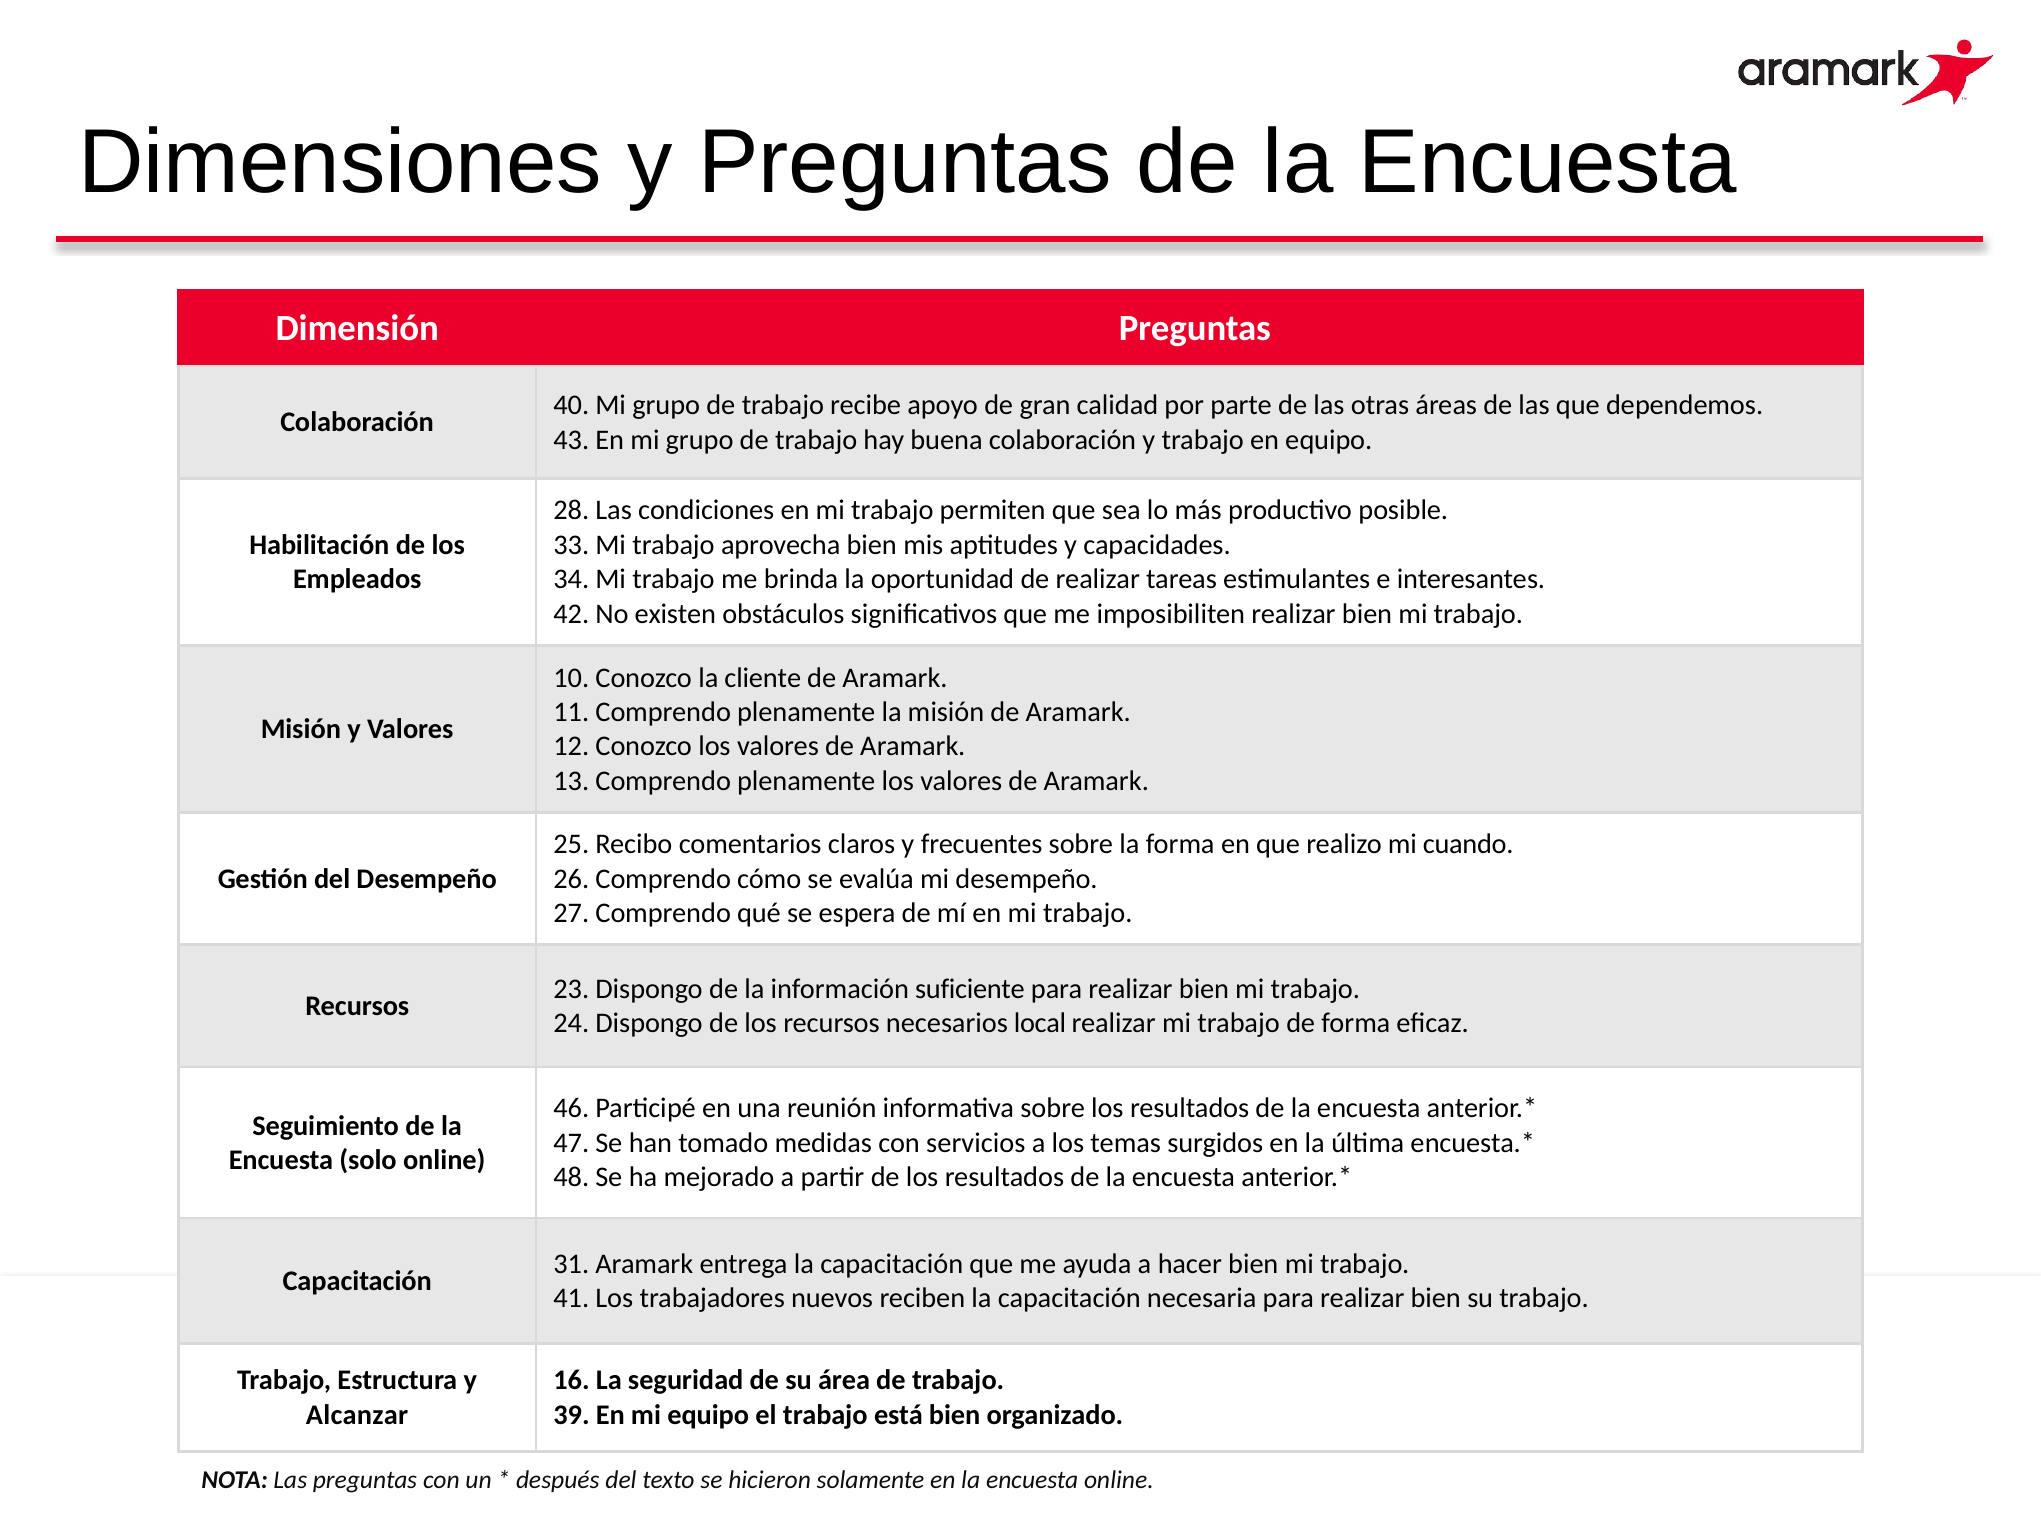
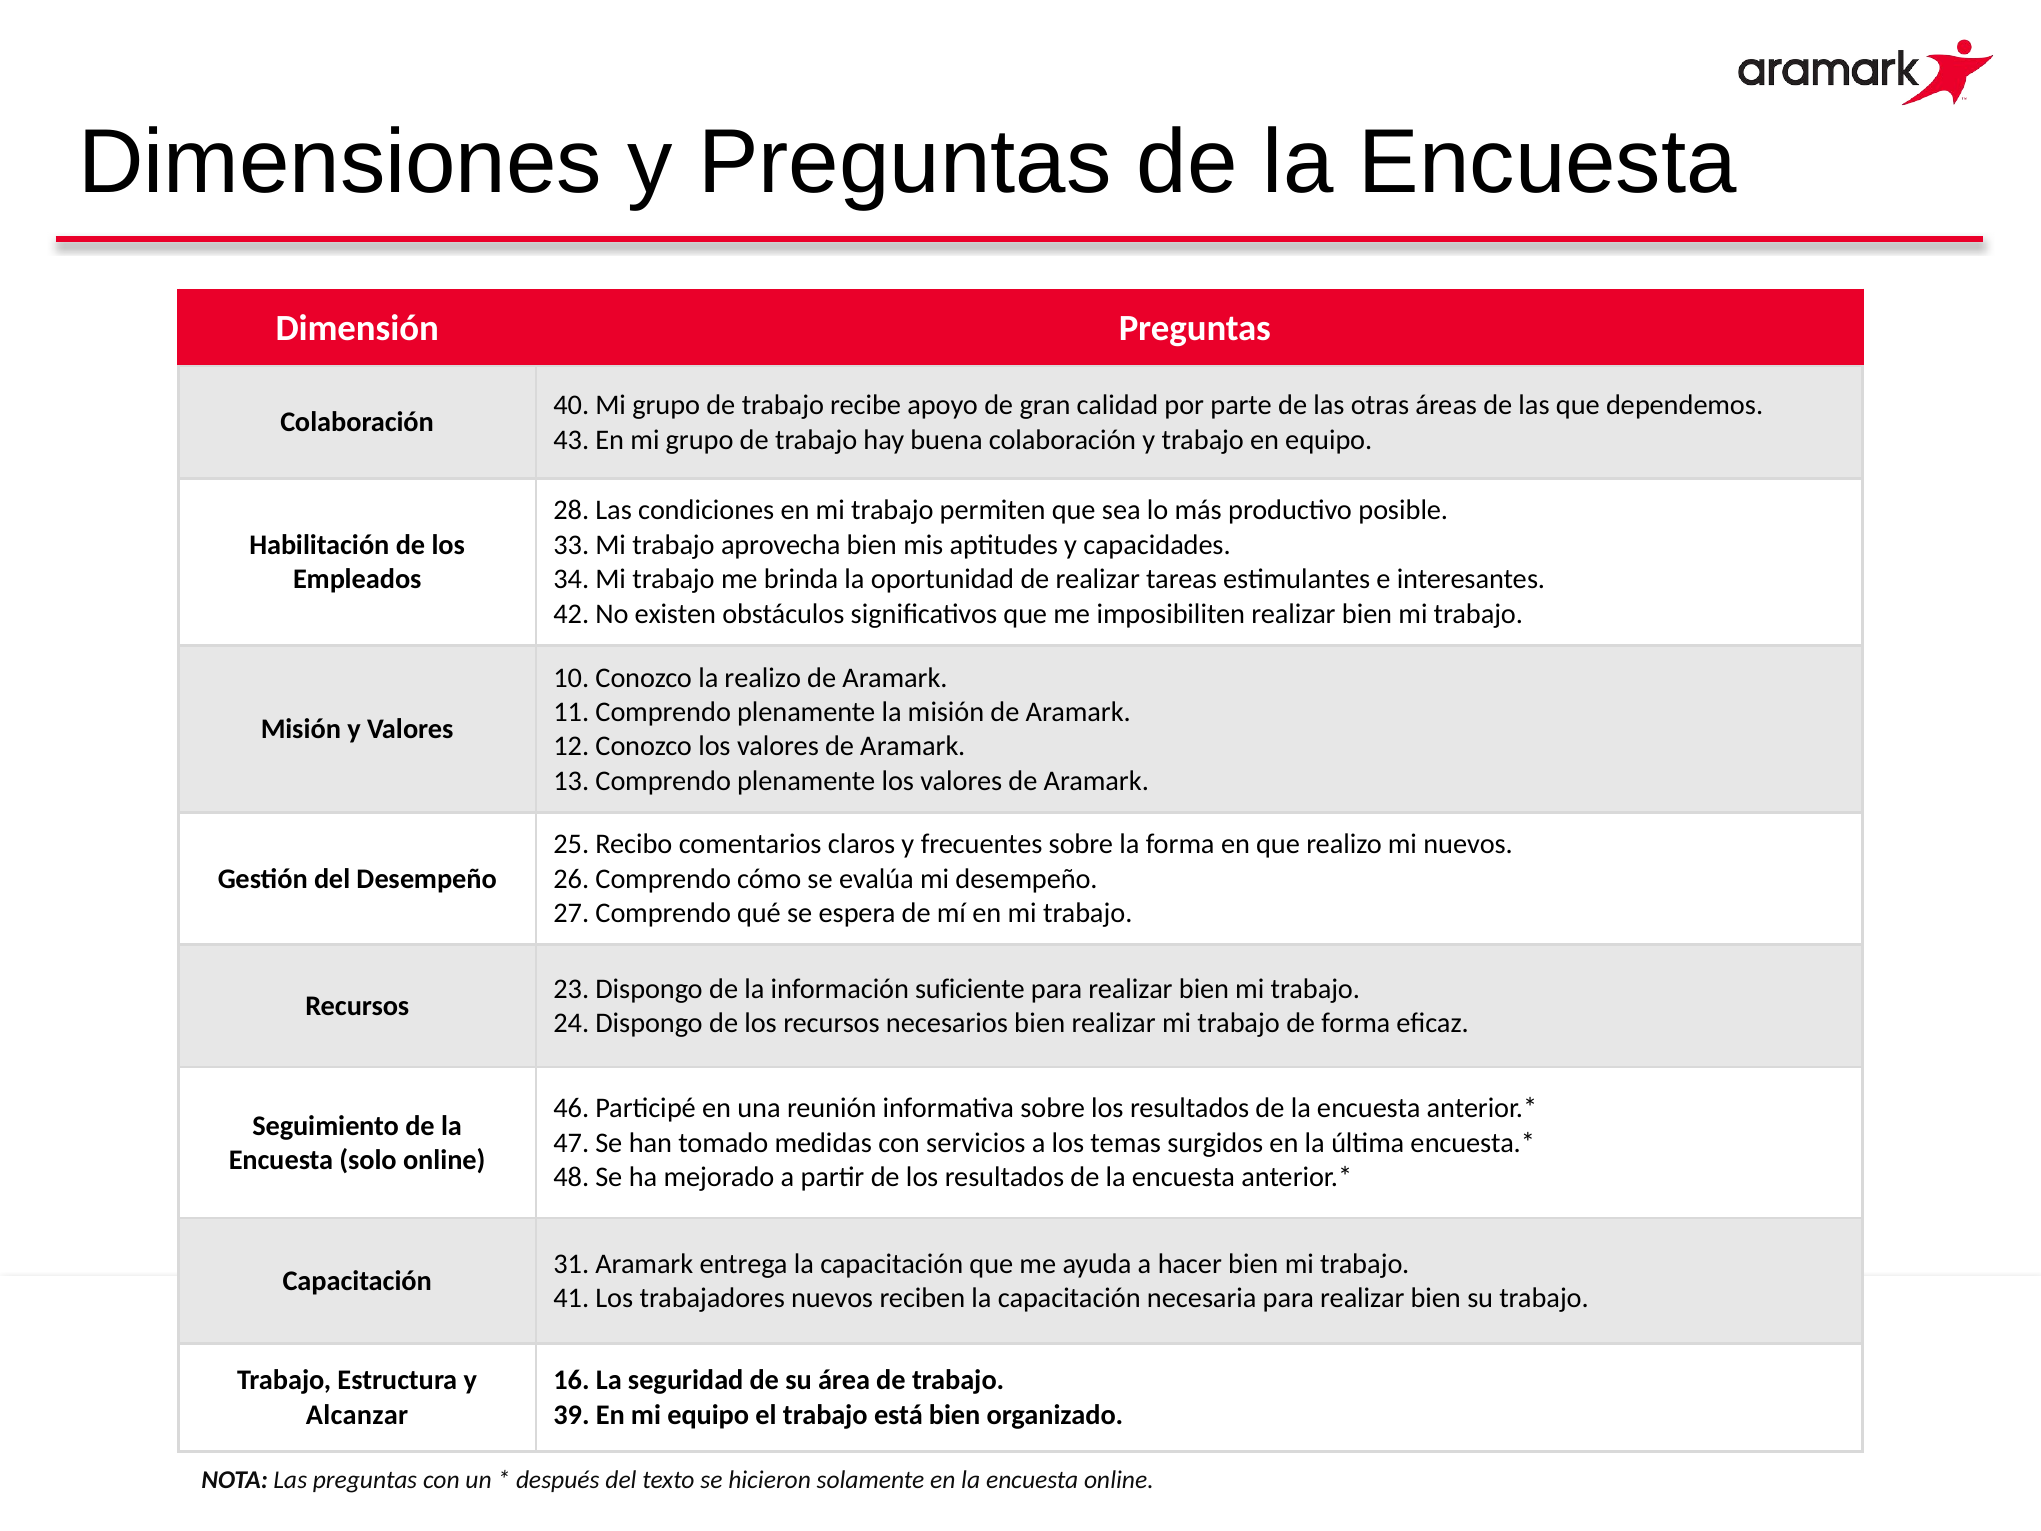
la cliente: cliente -> realizo (763, 678)
mi cuando: cuando -> nuevos (1468, 844)
necesarios local: local -> bien (1040, 1023)
